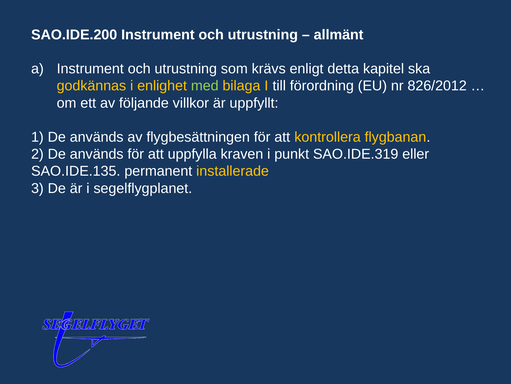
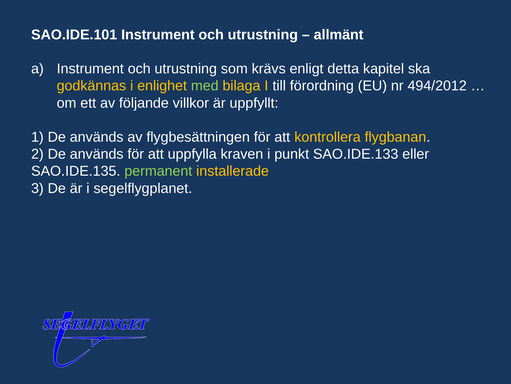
SAO.IDE.200: SAO.IDE.200 -> SAO.IDE.101 (74, 35)
826/2012: 826/2012 -> 494/2012 (437, 86)
SAO.IDE.319: SAO.IDE.319 -> SAO.IDE.133 (356, 154)
permanent colour: white -> light green (158, 171)
